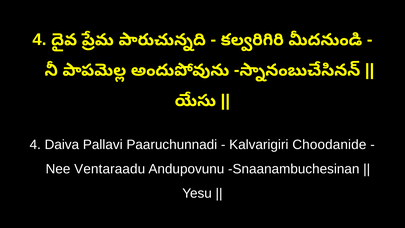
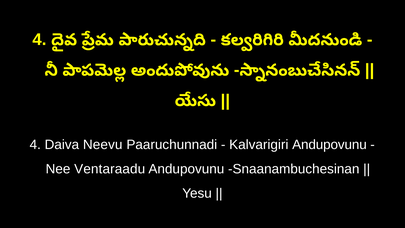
Pallavi: Pallavi -> Neevu (103, 145)
Kalvarigiri Choodanide: Choodanide -> Andupovunu (329, 145)
